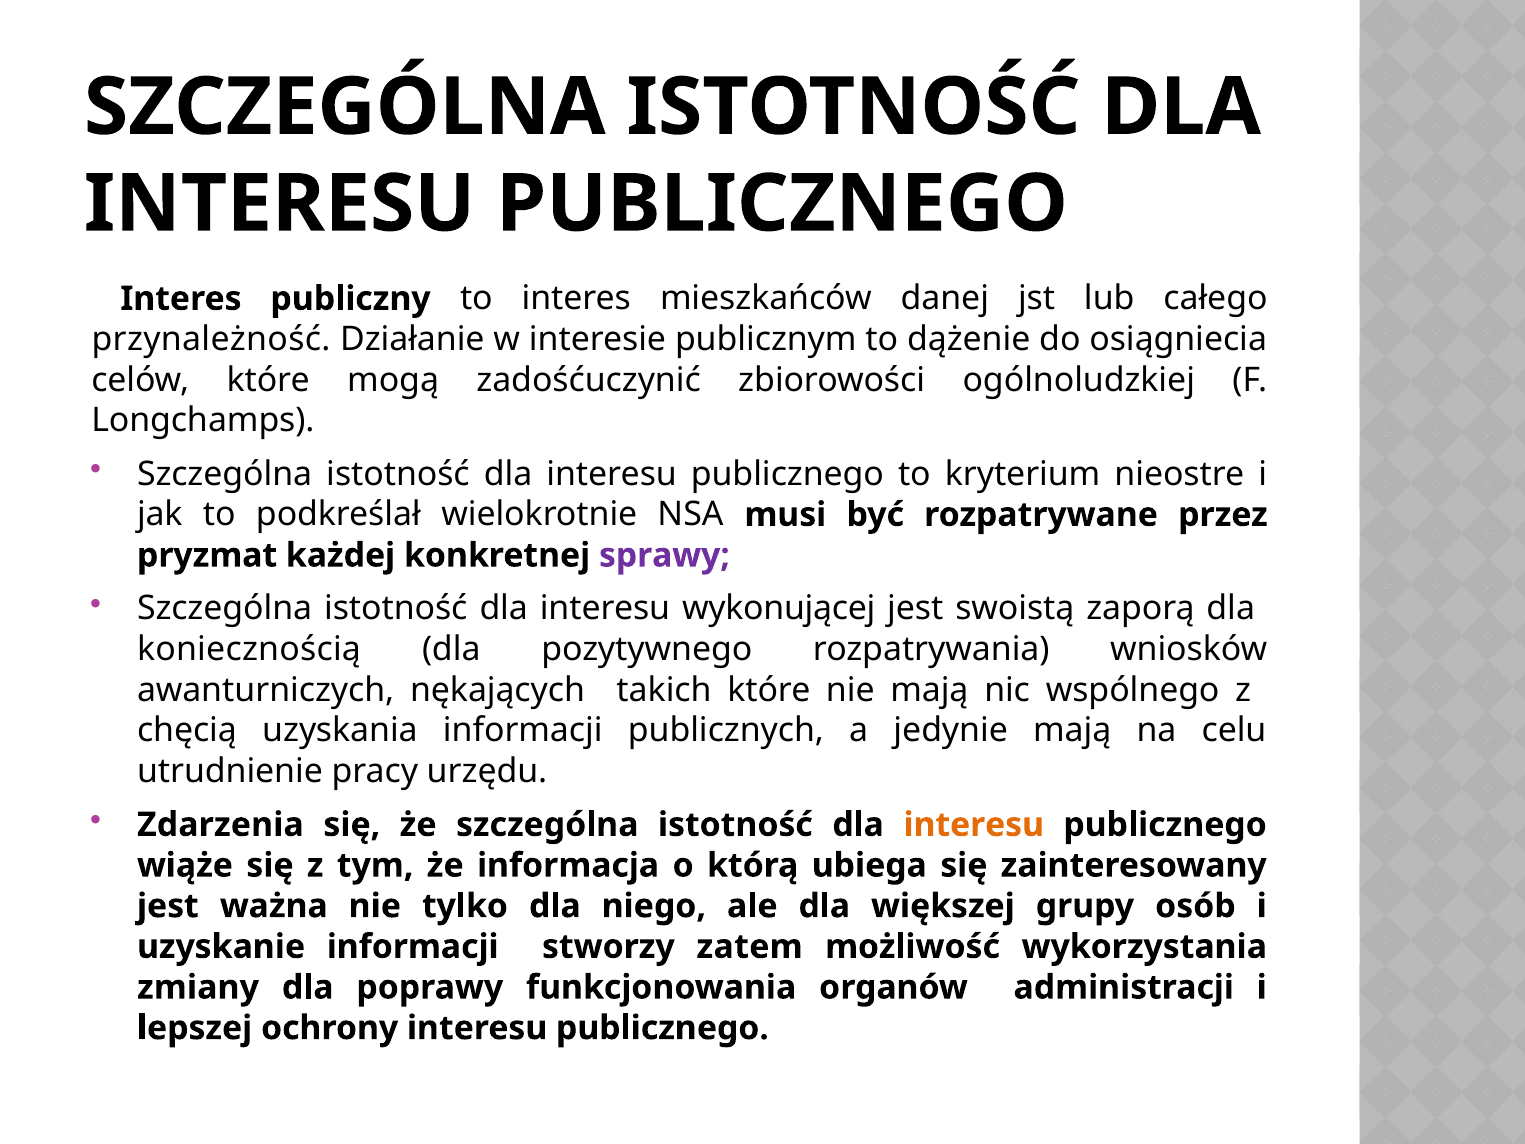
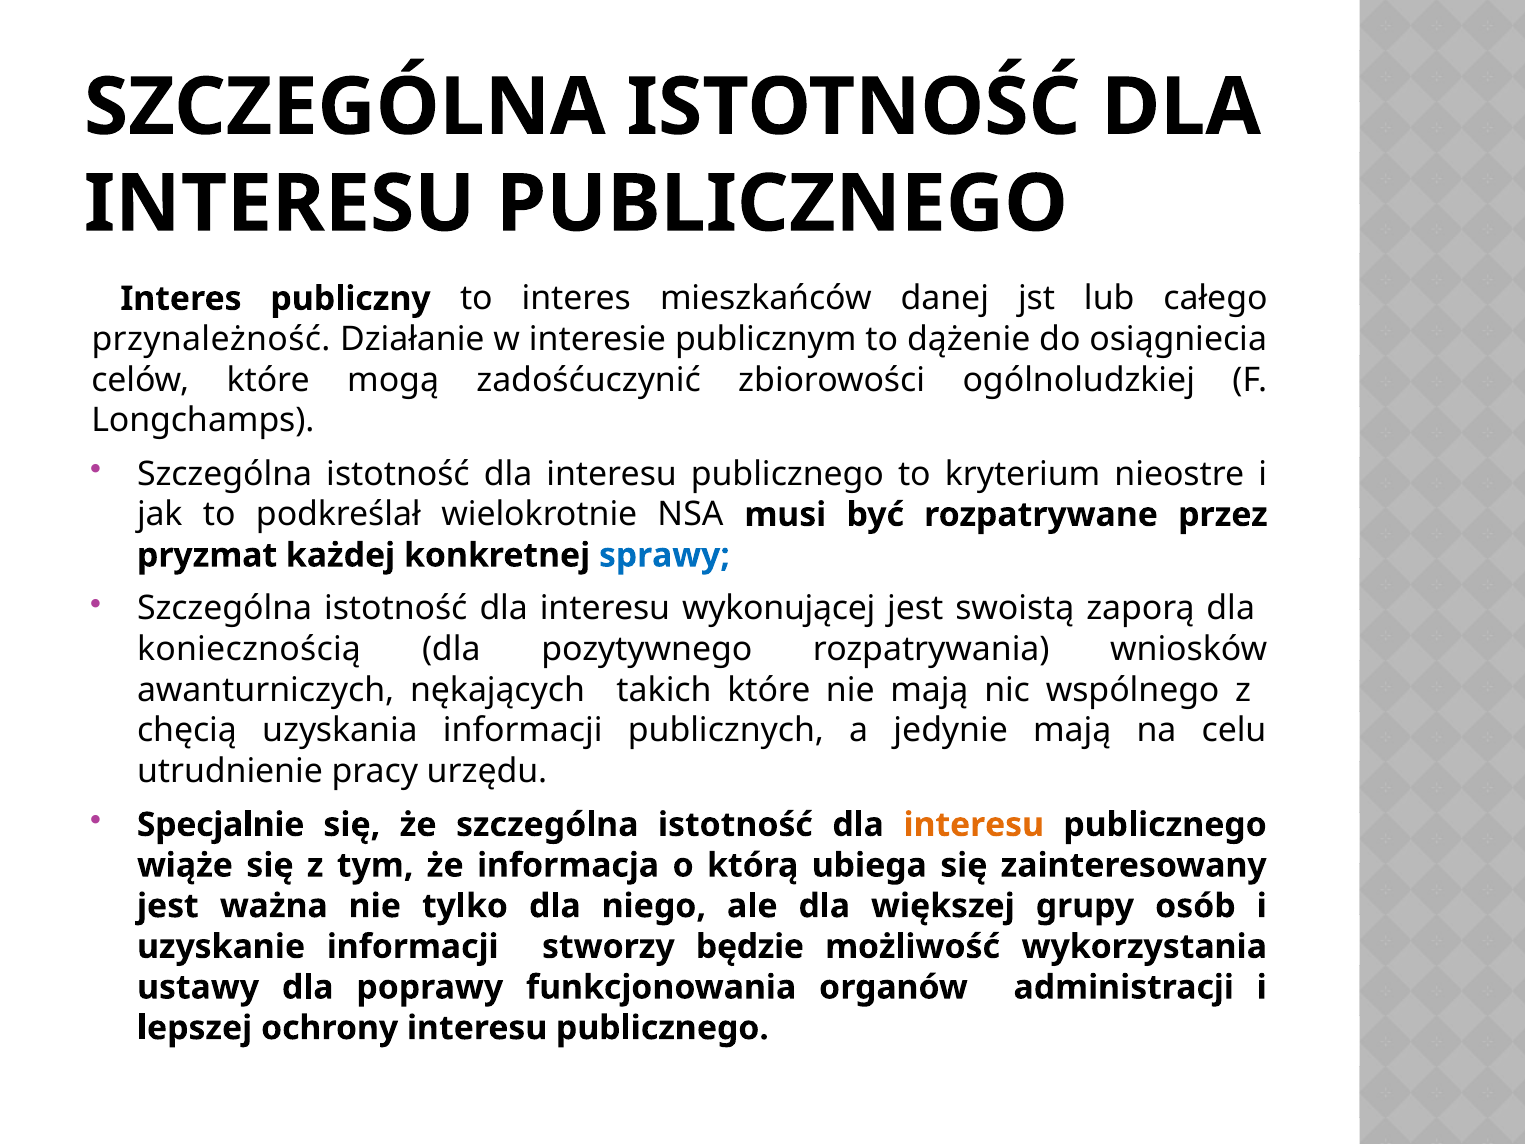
sprawy colour: purple -> blue (664, 555)
Zdarzenia: Zdarzenia -> Specjalnie (221, 825)
zatem: zatem -> będzie (750, 947)
zmiany: zmiany -> ustawy (198, 987)
